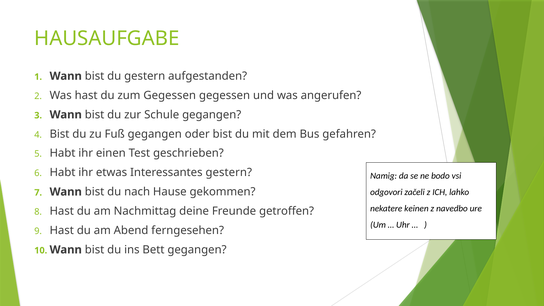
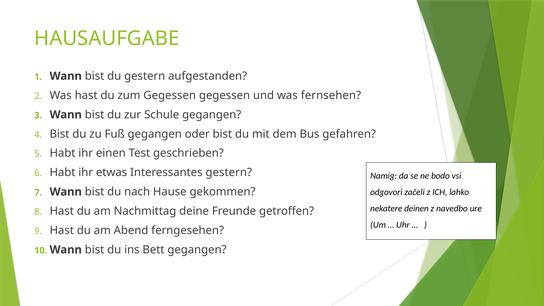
angerufen: angerufen -> fernsehen (331, 95)
keinen: keinen -> deinen (416, 209)
